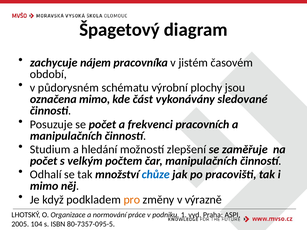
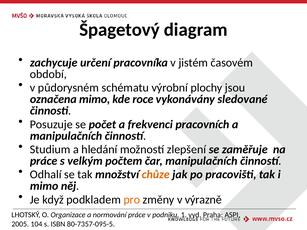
nájem: nájem -> určení (95, 63)
část: část -> roce (143, 99)
počet: počet -> práce (44, 161)
chůze colour: blue -> orange (156, 175)
